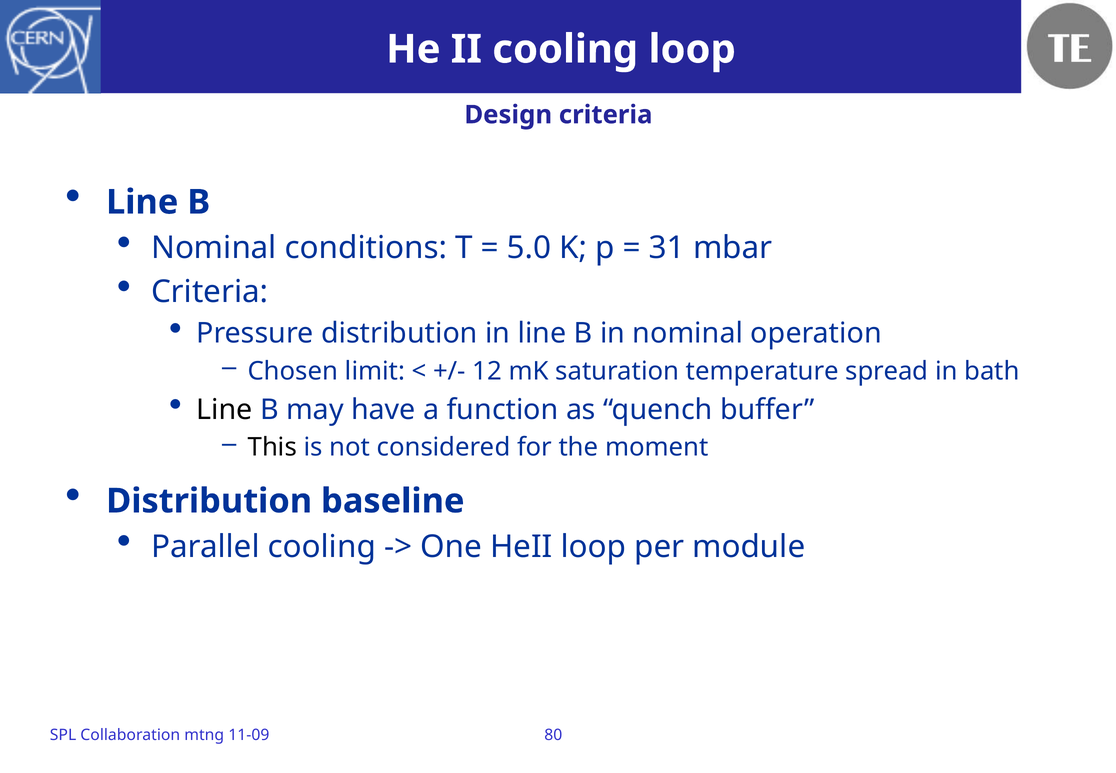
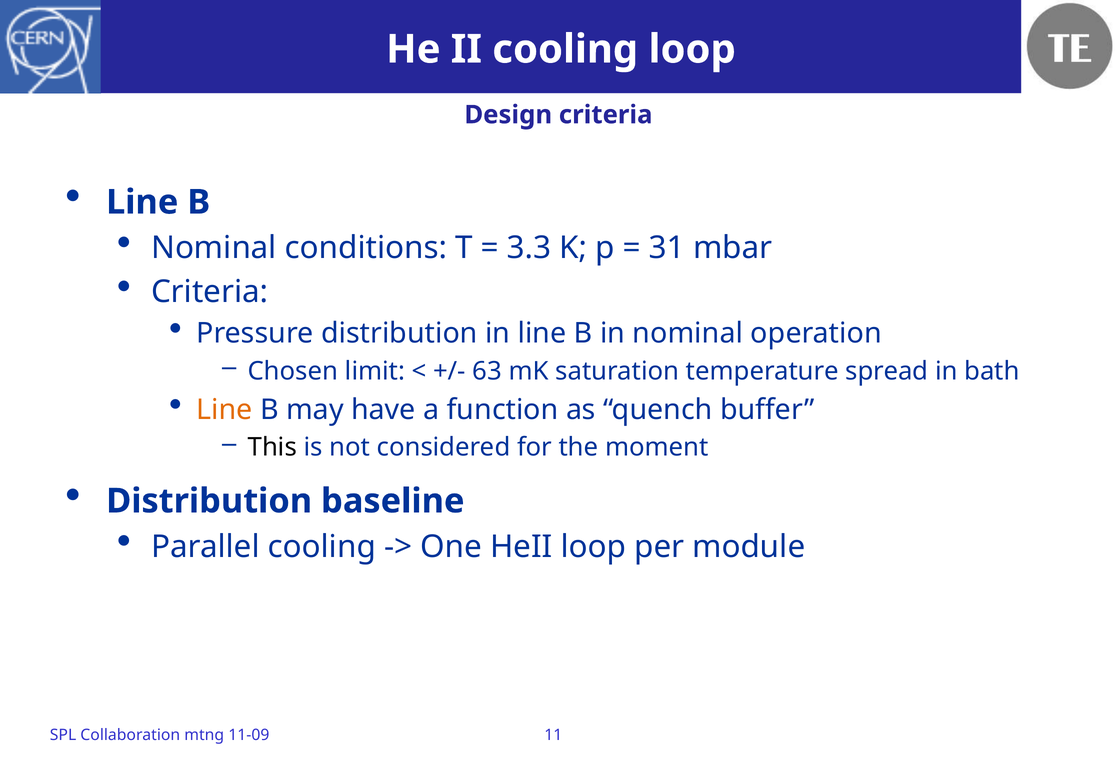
5.0: 5.0 -> 3.3 (529, 248)
12: 12 -> 63 (487, 371)
Line colour: black -> orange (224, 410)
80: 80 -> 11 (553, 735)
